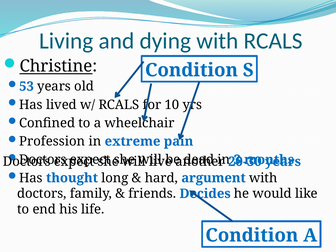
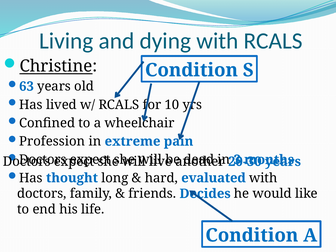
53: 53 -> 63 (26, 86)
argument: argument -> evaluated (214, 178)
